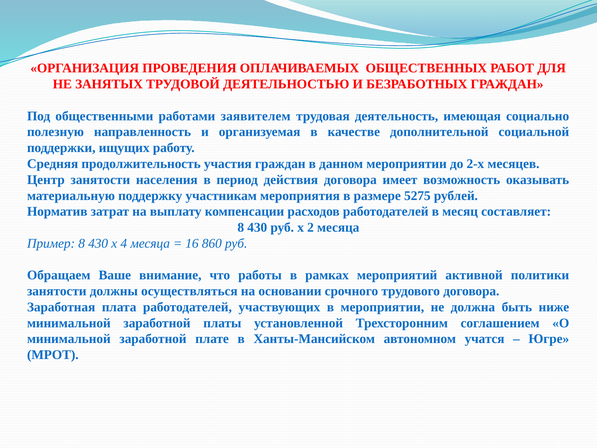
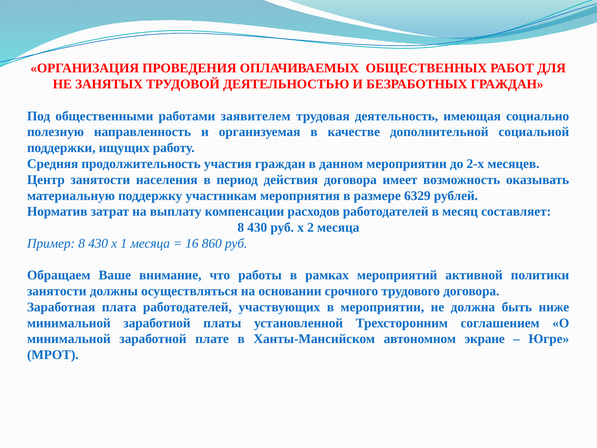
5275: 5275 -> 6329 (417, 196)
4: 4 -> 1 (124, 243)
учатся: учатся -> экране (485, 339)
